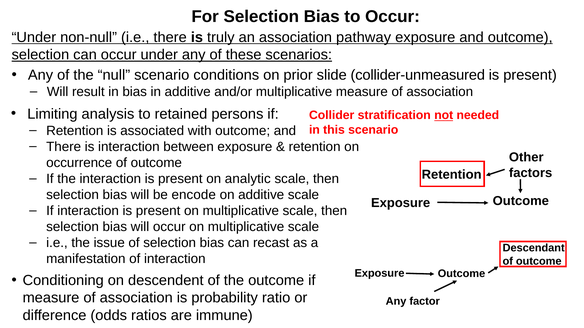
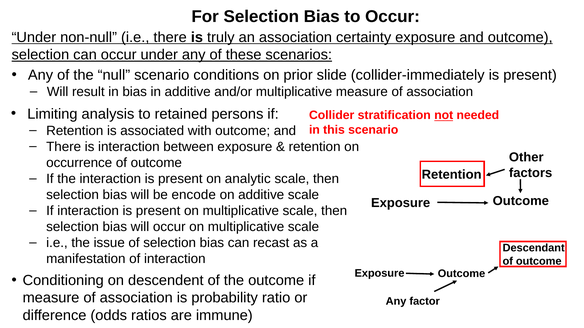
pathway: pathway -> certainty (364, 37)
collider-unmeasured: collider-unmeasured -> collider-immediately (418, 75)
